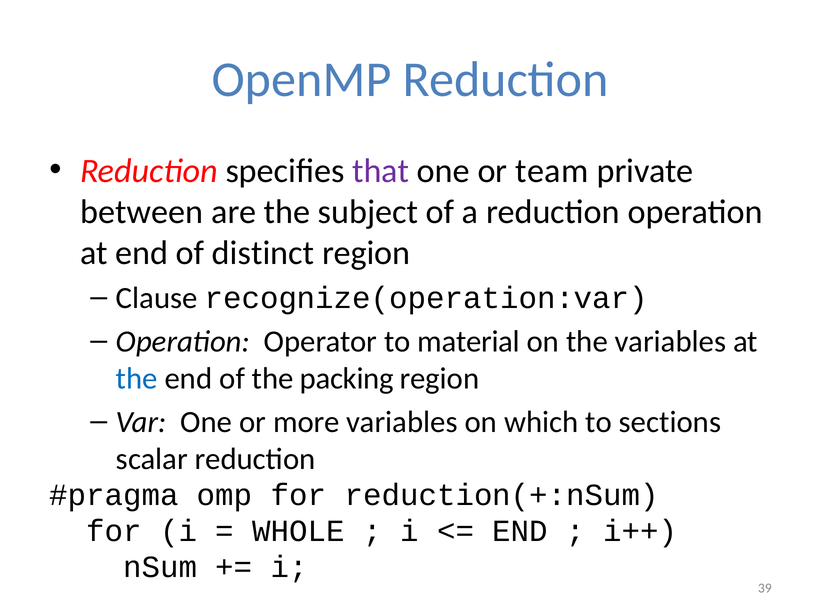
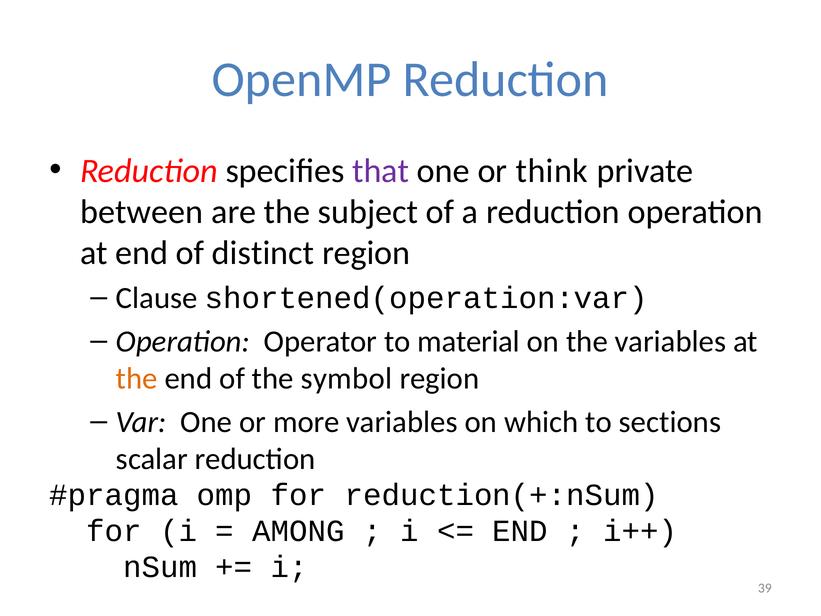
team: team -> think (552, 171)
recognize(operation:var: recognize(operation:var -> shortened(operation:var (426, 298)
the colour: blue -> orange (137, 378)
packing: packing -> symbol (347, 378)
WHOLE: WHOLE -> AMONG (299, 531)
